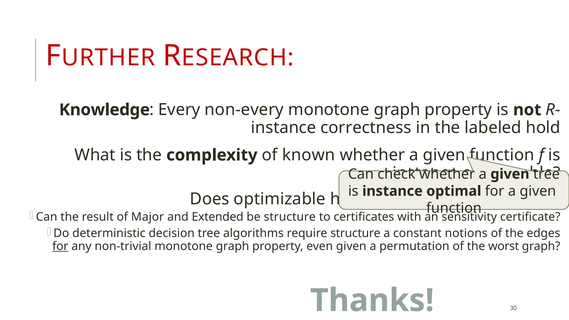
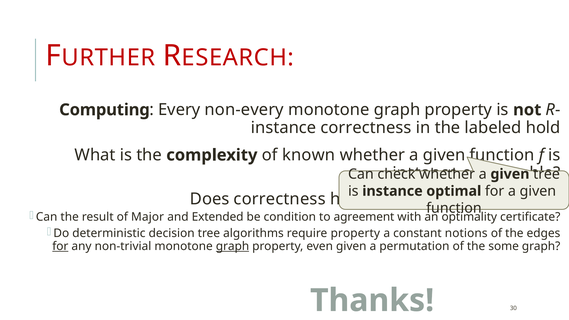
Knowledge: Knowledge -> Computing (104, 110)
Does optimizable: optimizable -> correctness (280, 199)
be structure: structure -> condition (290, 217)
certificates: certificates -> agreement (364, 217)
sensitivity: sensitivity -> optimality (469, 217)
require structure: structure -> property (355, 233)
graph underline: none -> present (233, 246)
worst: worst -> some (504, 246)
